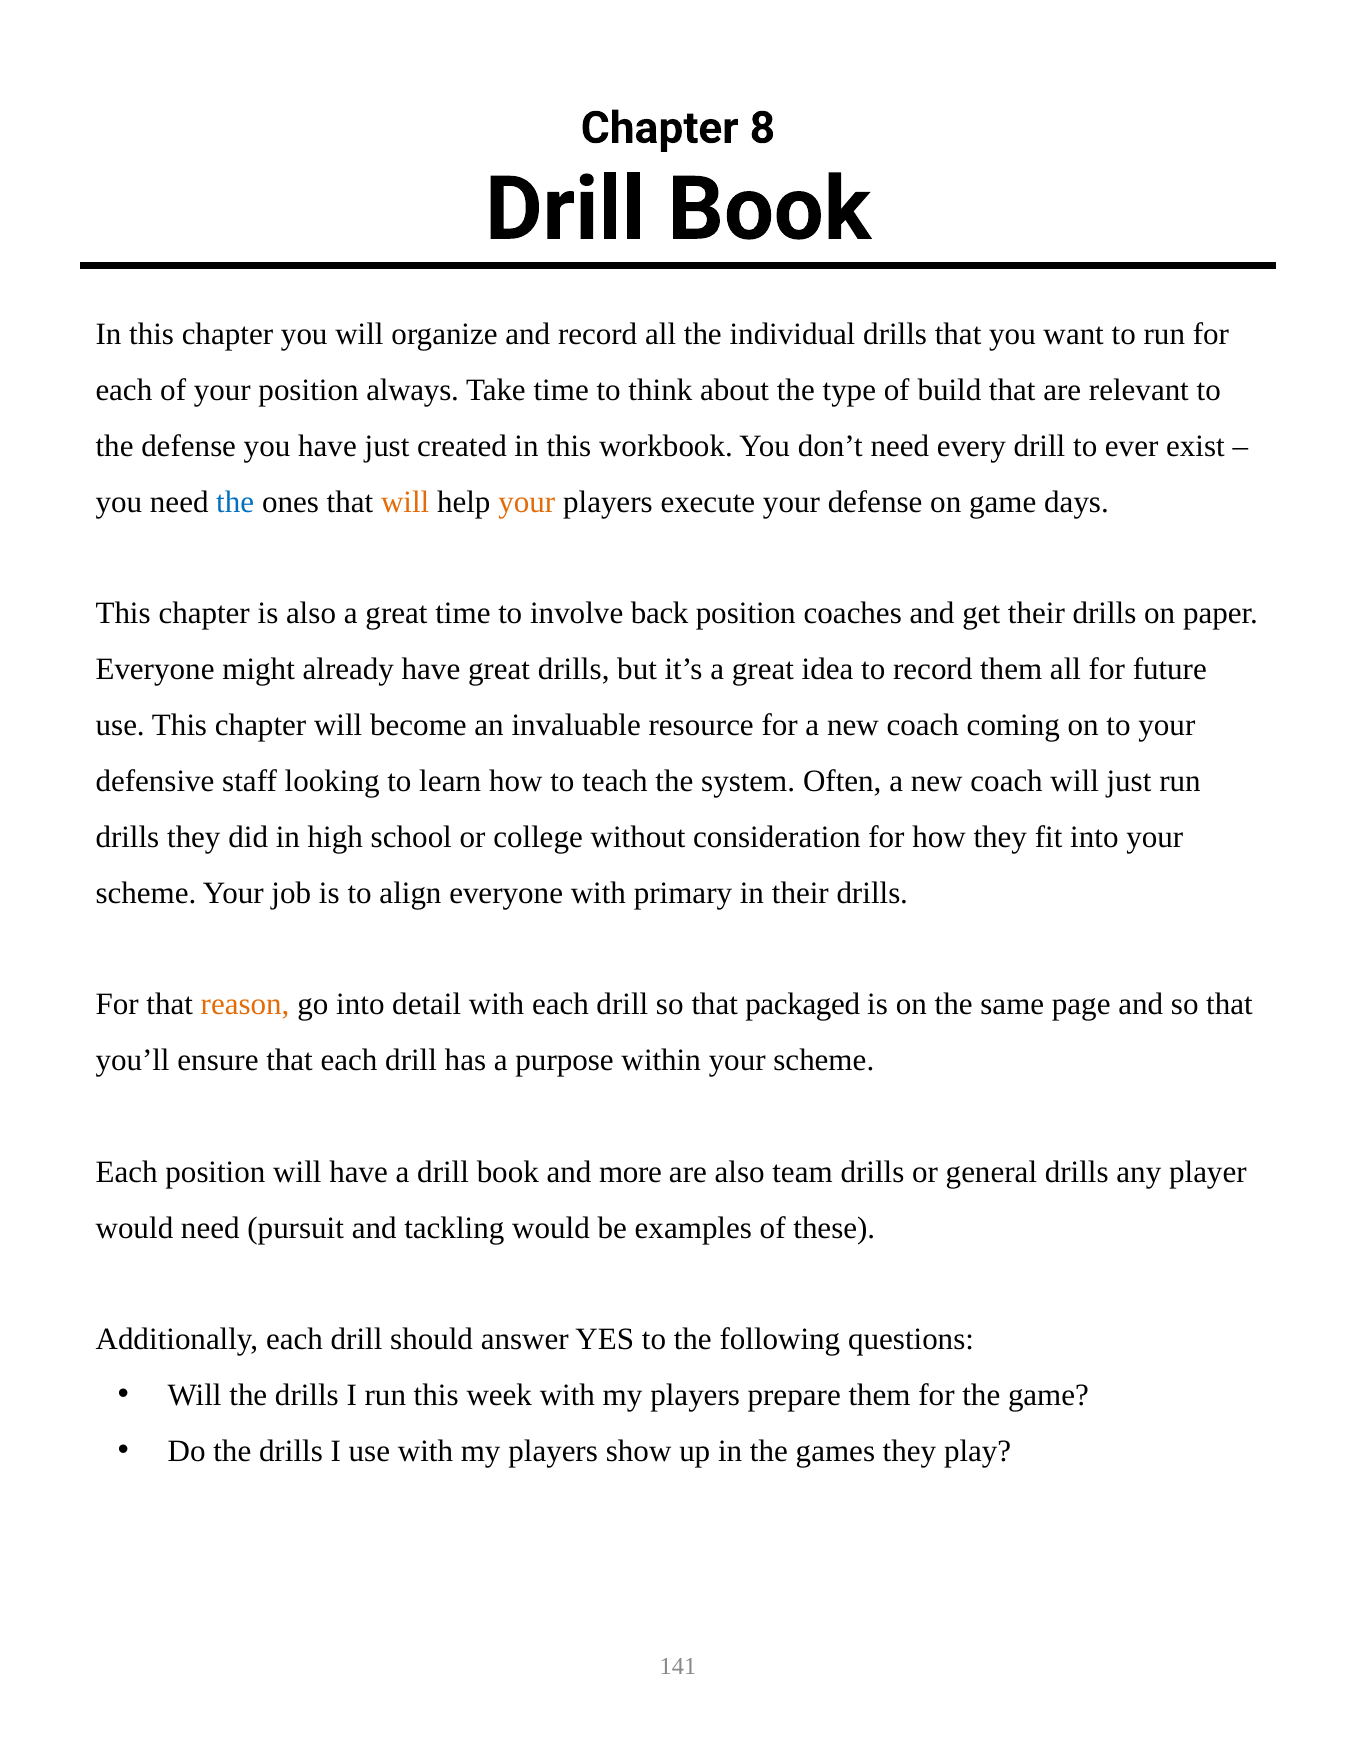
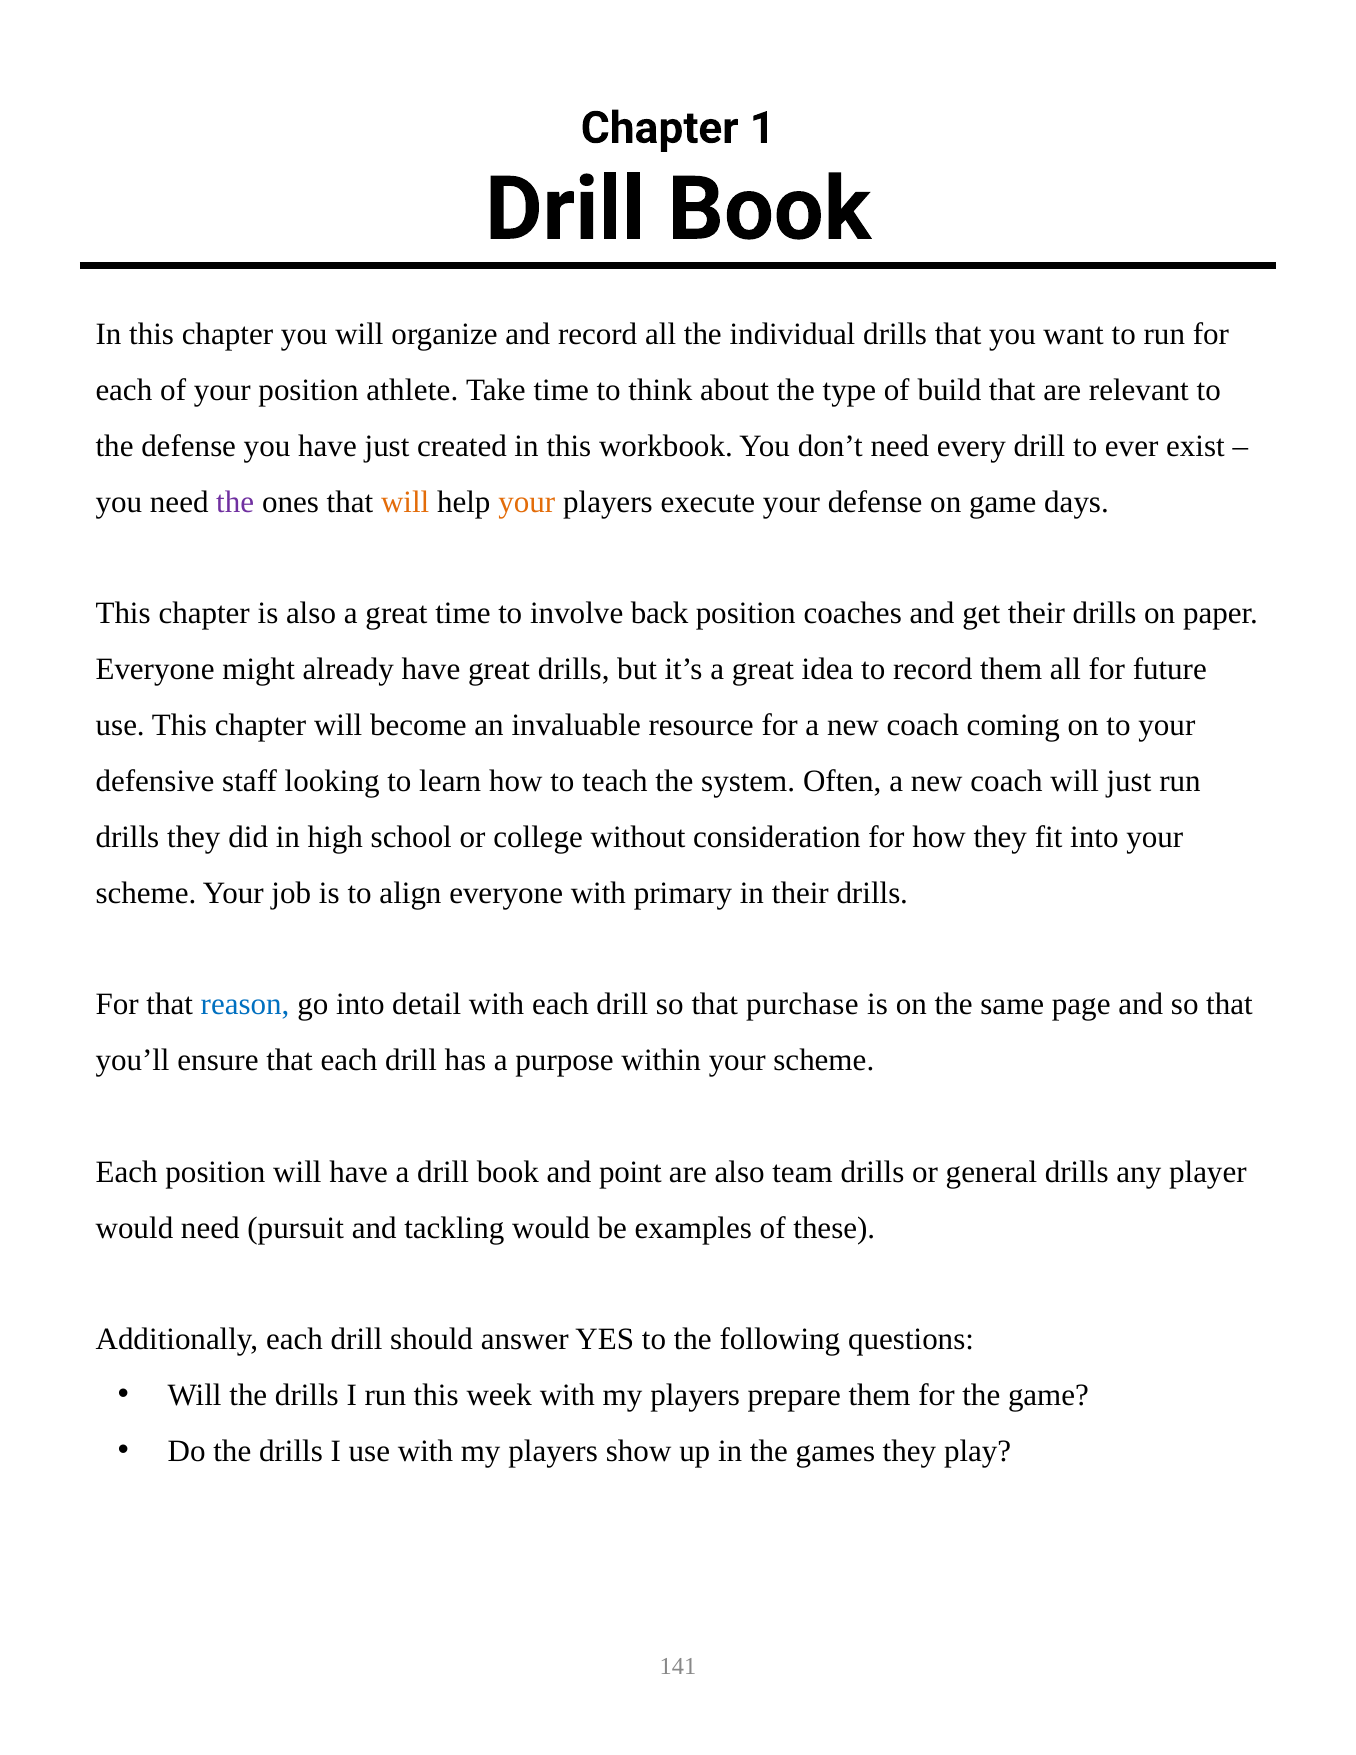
8: 8 -> 1 (762, 128)
always: always -> athlete (412, 390)
the colour: blue -> purple (235, 502)
reason colour: orange -> blue (245, 1004)
packaged: packaged -> purchase (802, 1004)
more: more -> point (630, 1172)
